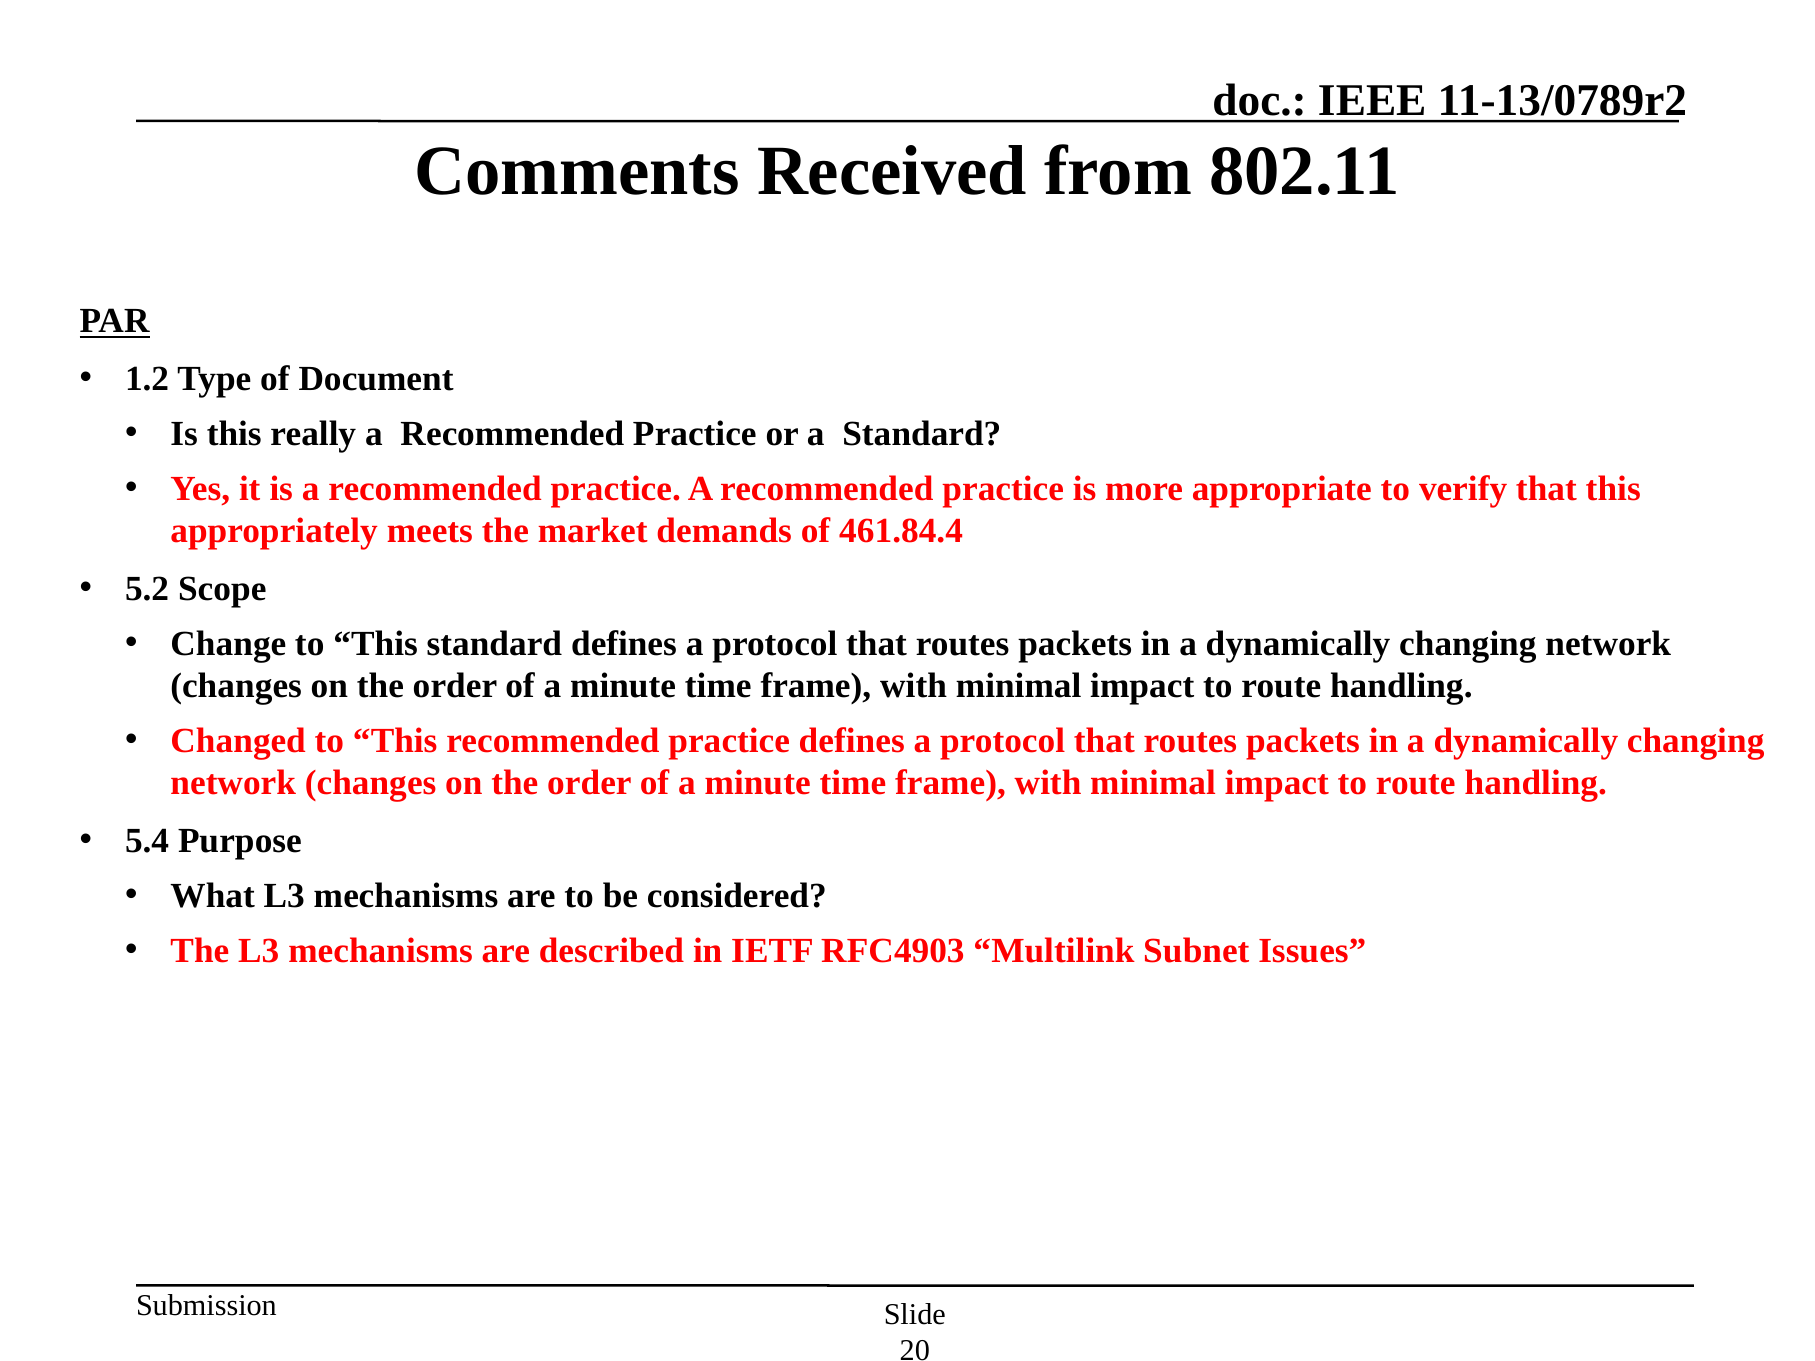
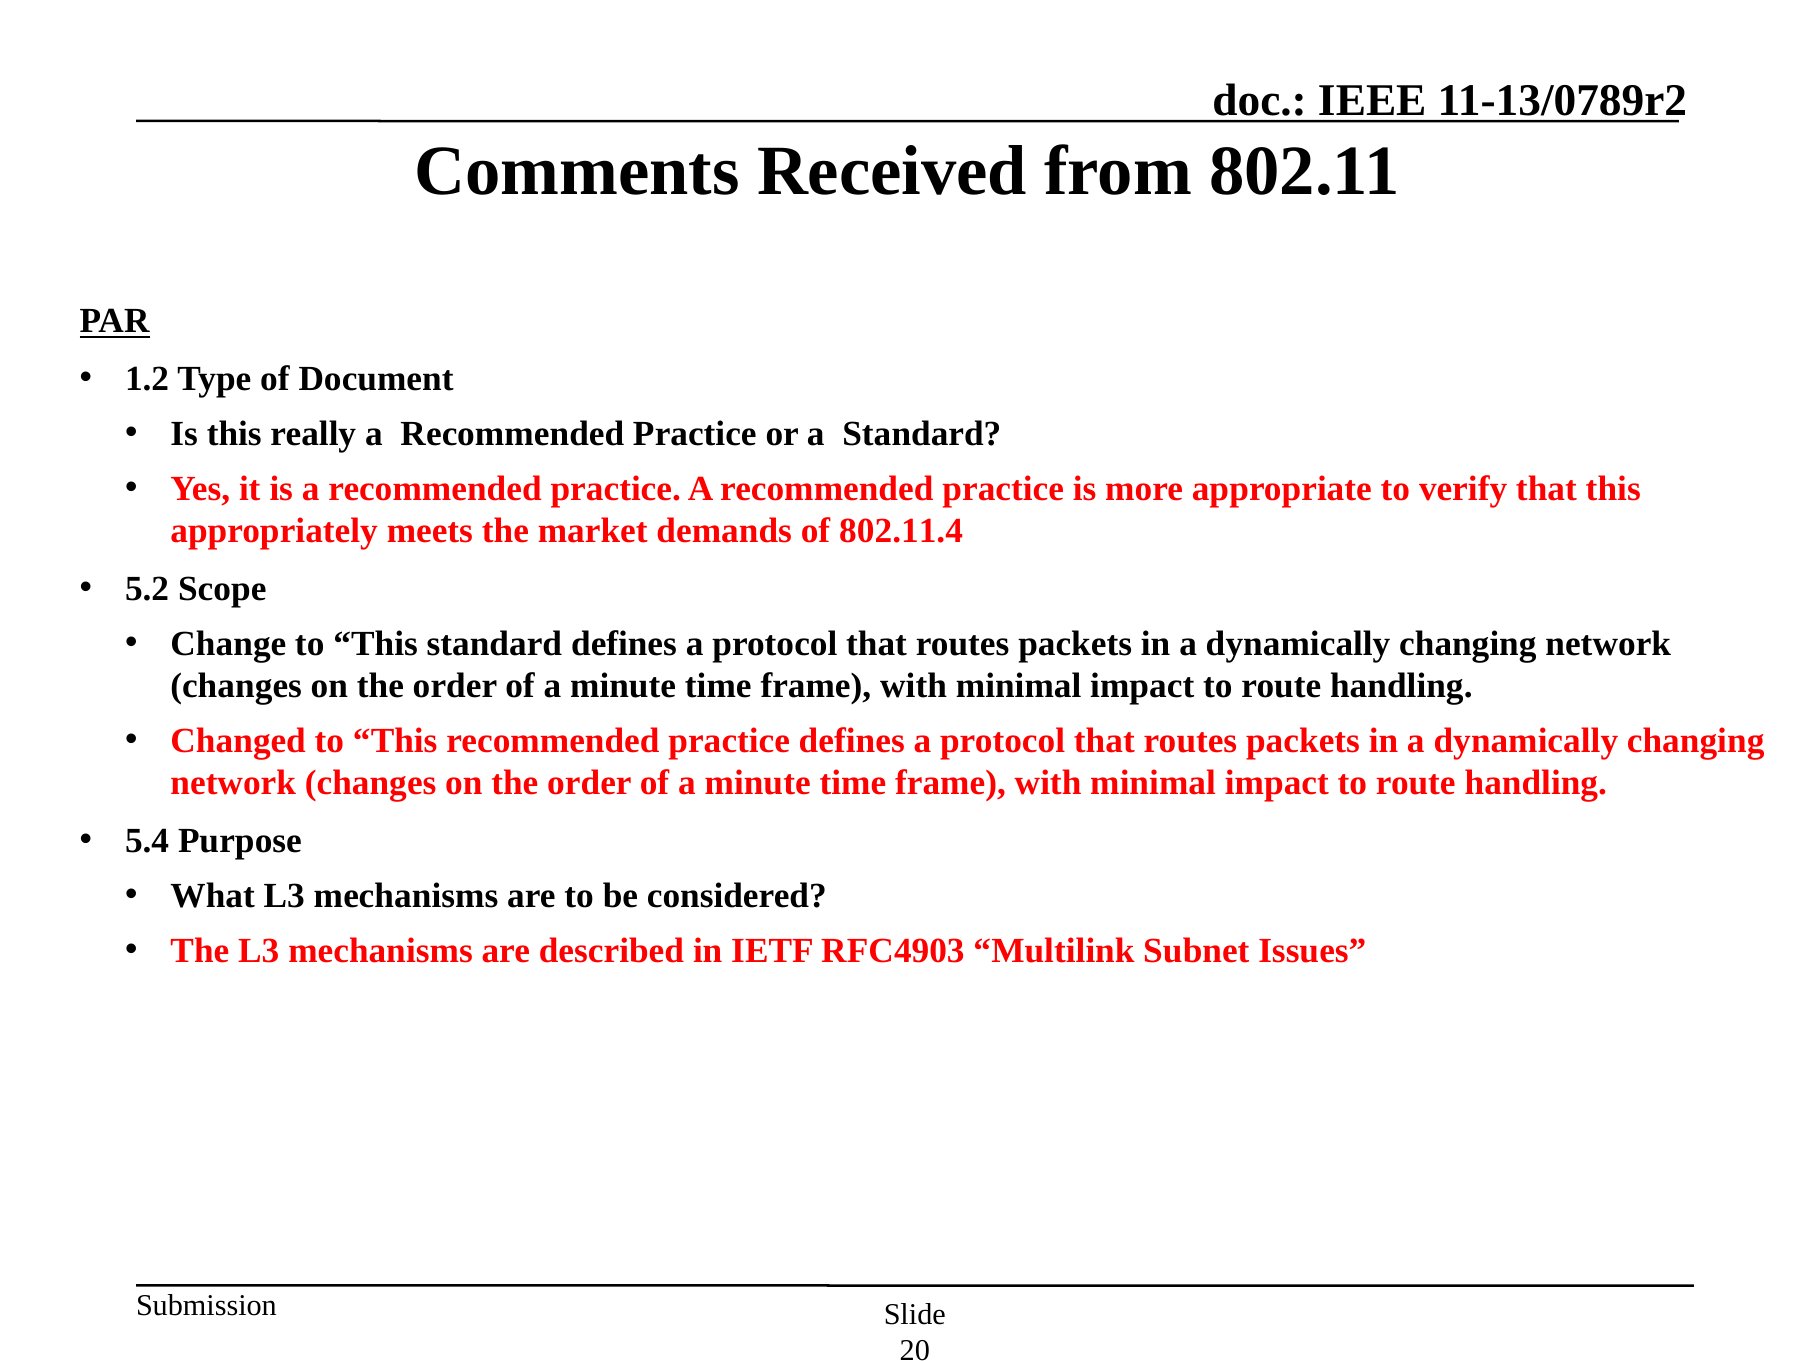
461.84.4: 461.84.4 -> 802.11.4 (901, 531)
